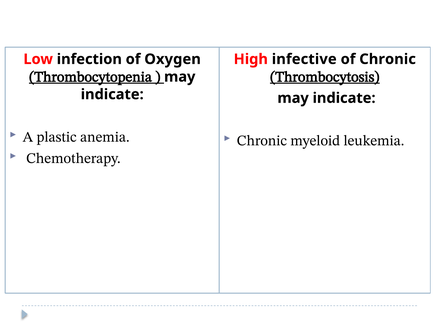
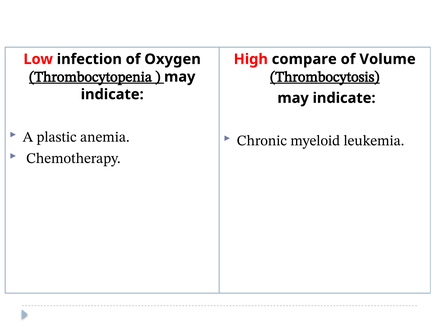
infective: infective -> compare (304, 59)
of Chronic: Chronic -> Volume (388, 59)
